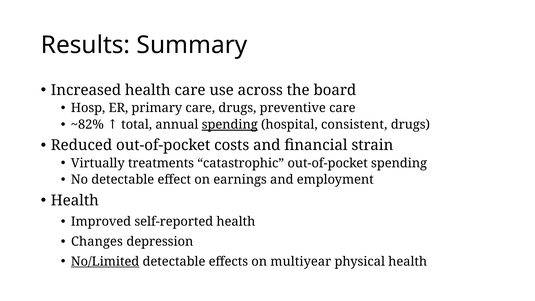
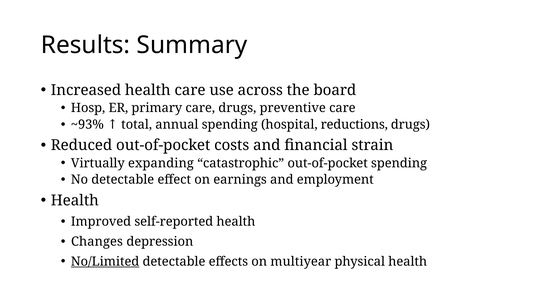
~82%: ~82% -> ~93% (87, 125)
spending underline: present -> none (230, 125)
consistent: consistent -> reductions (354, 125)
treatments: treatments -> expanding (161, 163)
